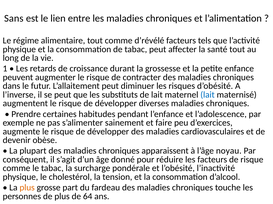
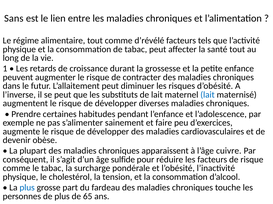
noyau: noyau -> cuivre (229, 151)
donné: donné -> sulfide (123, 160)
plus colour: orange -> blue (27, 188)
64: 64 -> 65 (88, 197)
